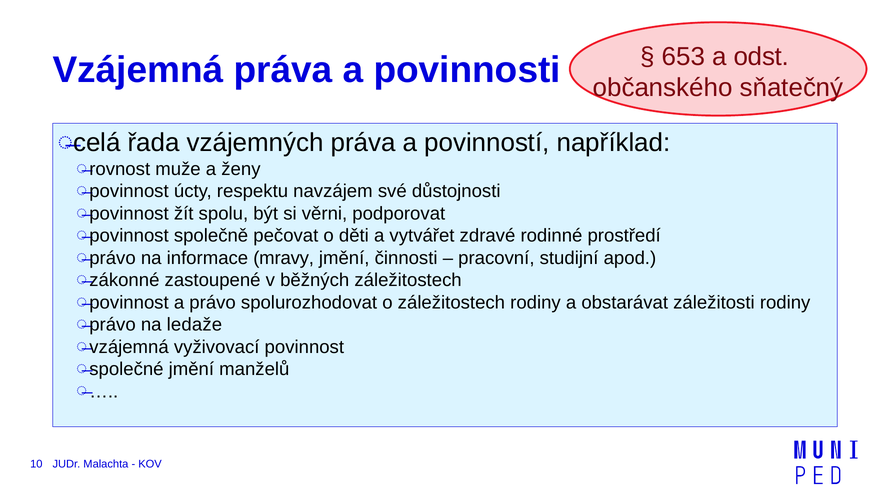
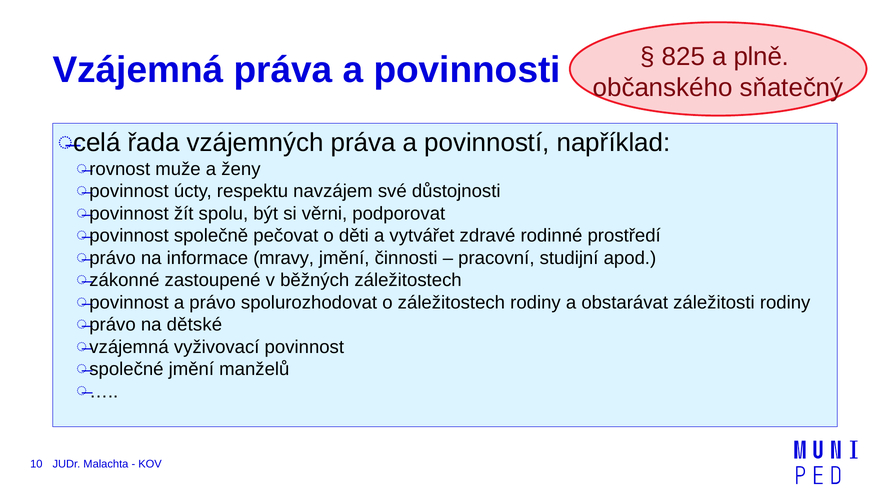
653: 653 -> 825 (684, 57)
odst: odst -> plně (761, 57)
ledaže: ledaže -> dětské (194, 325)
